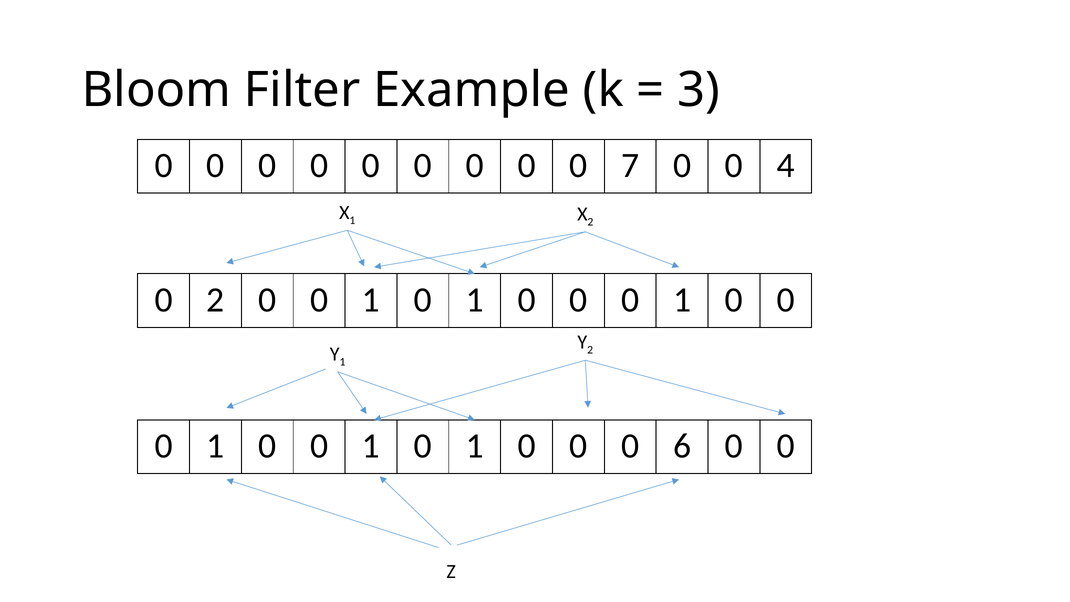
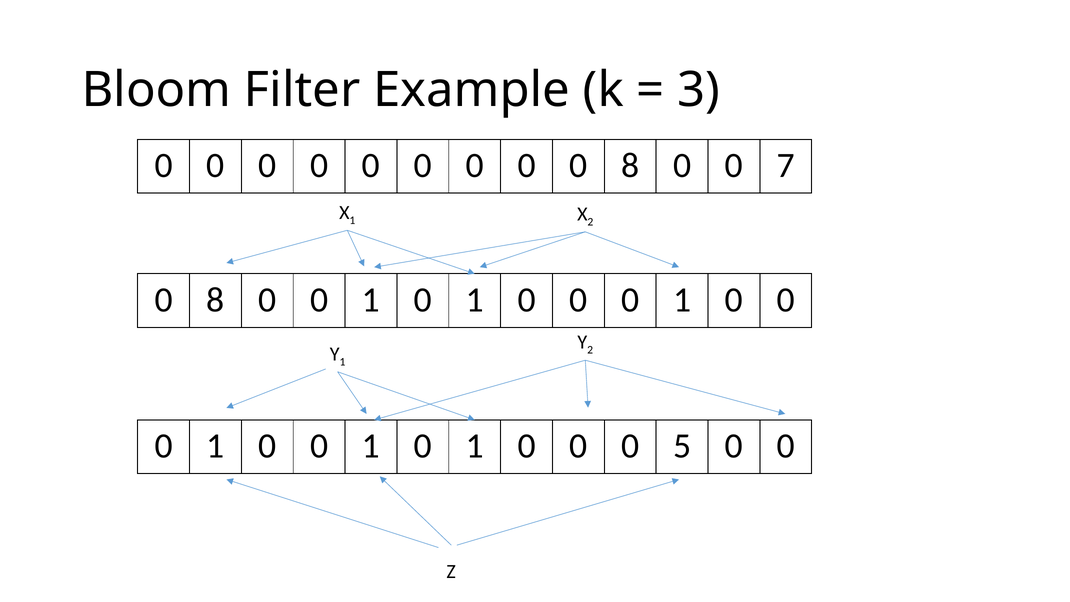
0 0 7: 7 -> 8 (630, 166)
4: 4 -> 7 (786, 166)
2: 2 -> 8 (215, 300)
6: 6 -> 5 (682, 446)
